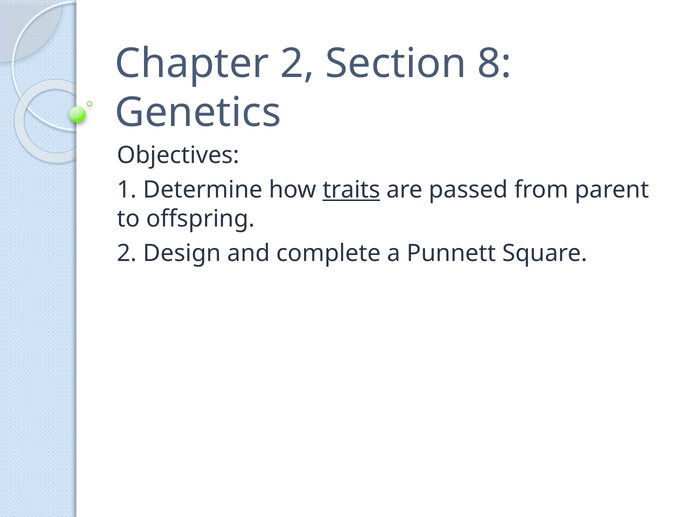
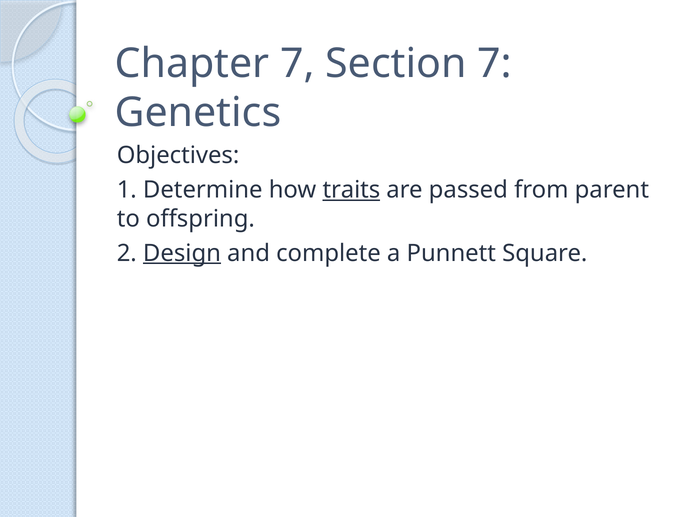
Chapter 2: 2 -> 7 (297, 63)
Section 8: 8 -> 7 (495, 63)
Design underline: none -> present (182, 253)
